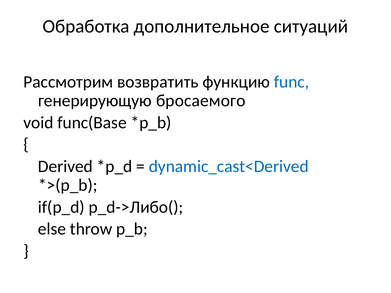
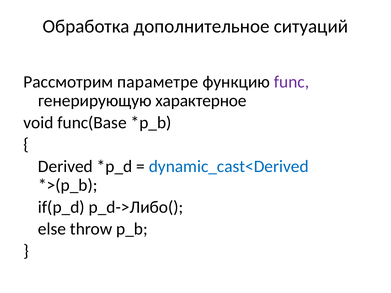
возвратить: возвратить -> параметре (158, 82)
func colour: blue -> purple (291, 82)
бросаемого: бросаемого -> характерное (201, 101)
